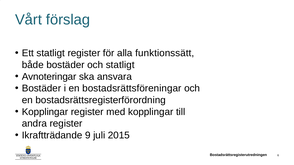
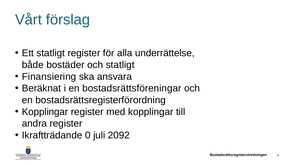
funktionssätt: funktionssätt -> underrättelse (165, 53)
Avnoteringar: Avnoteringar -> Finansiering (49, 77)
Bostäder: Bostäder -> Beräknat (41, 89)
9: 9 -> 0 (88, 136)
2015: 2015 -> 2092 (119, 136)
